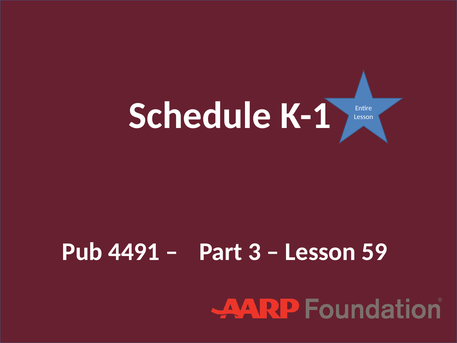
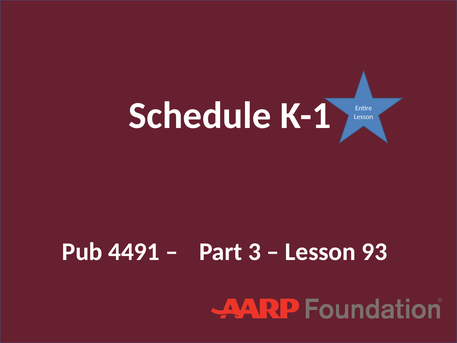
59: 59 -> 93 (374, 252)
